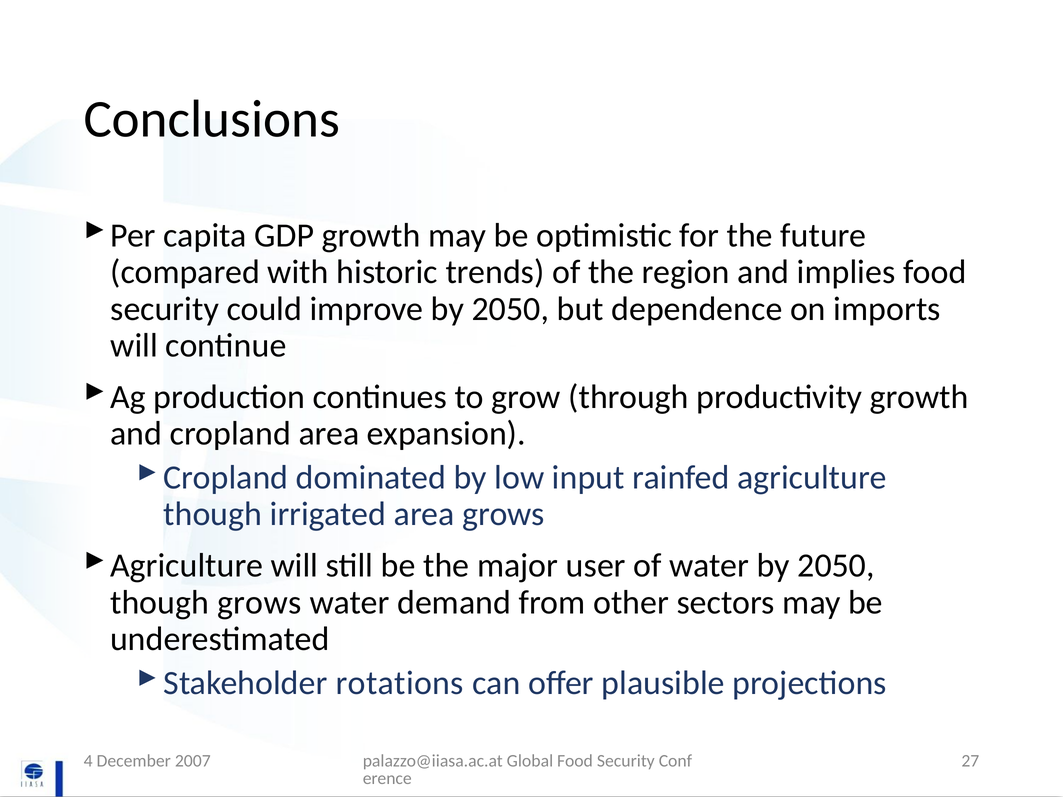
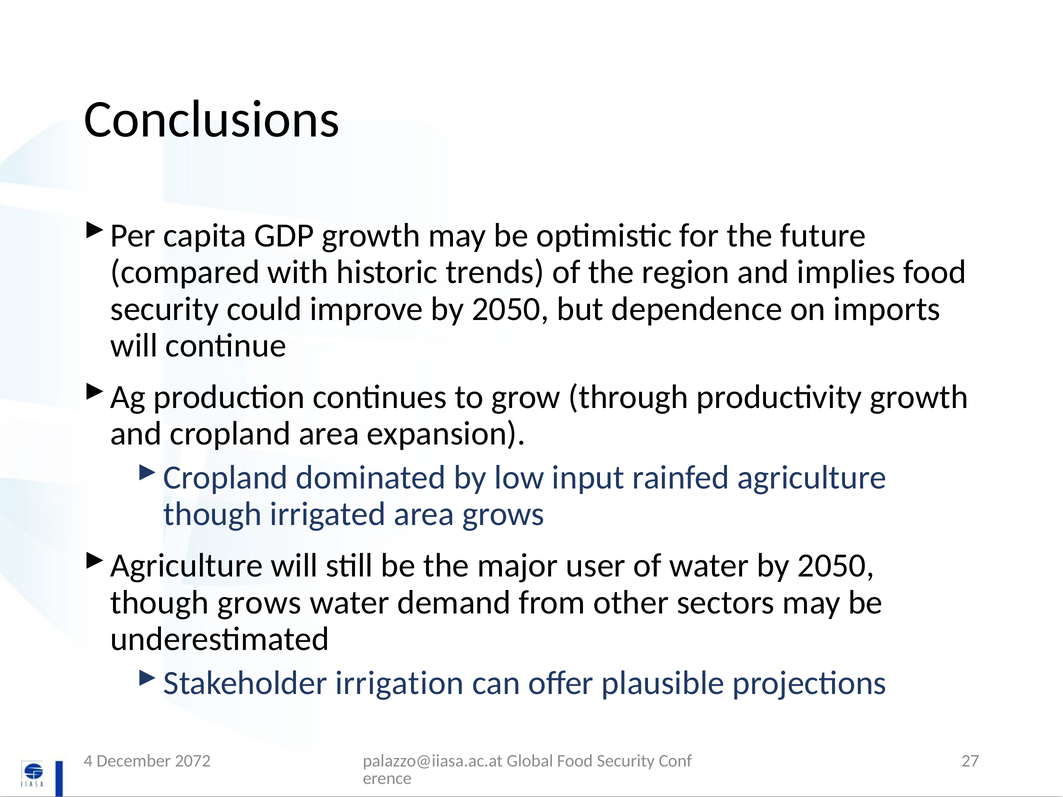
rotations: rotations -> irrigation (400, 683)
2007: 2007 -> 2072 (193, 761)
